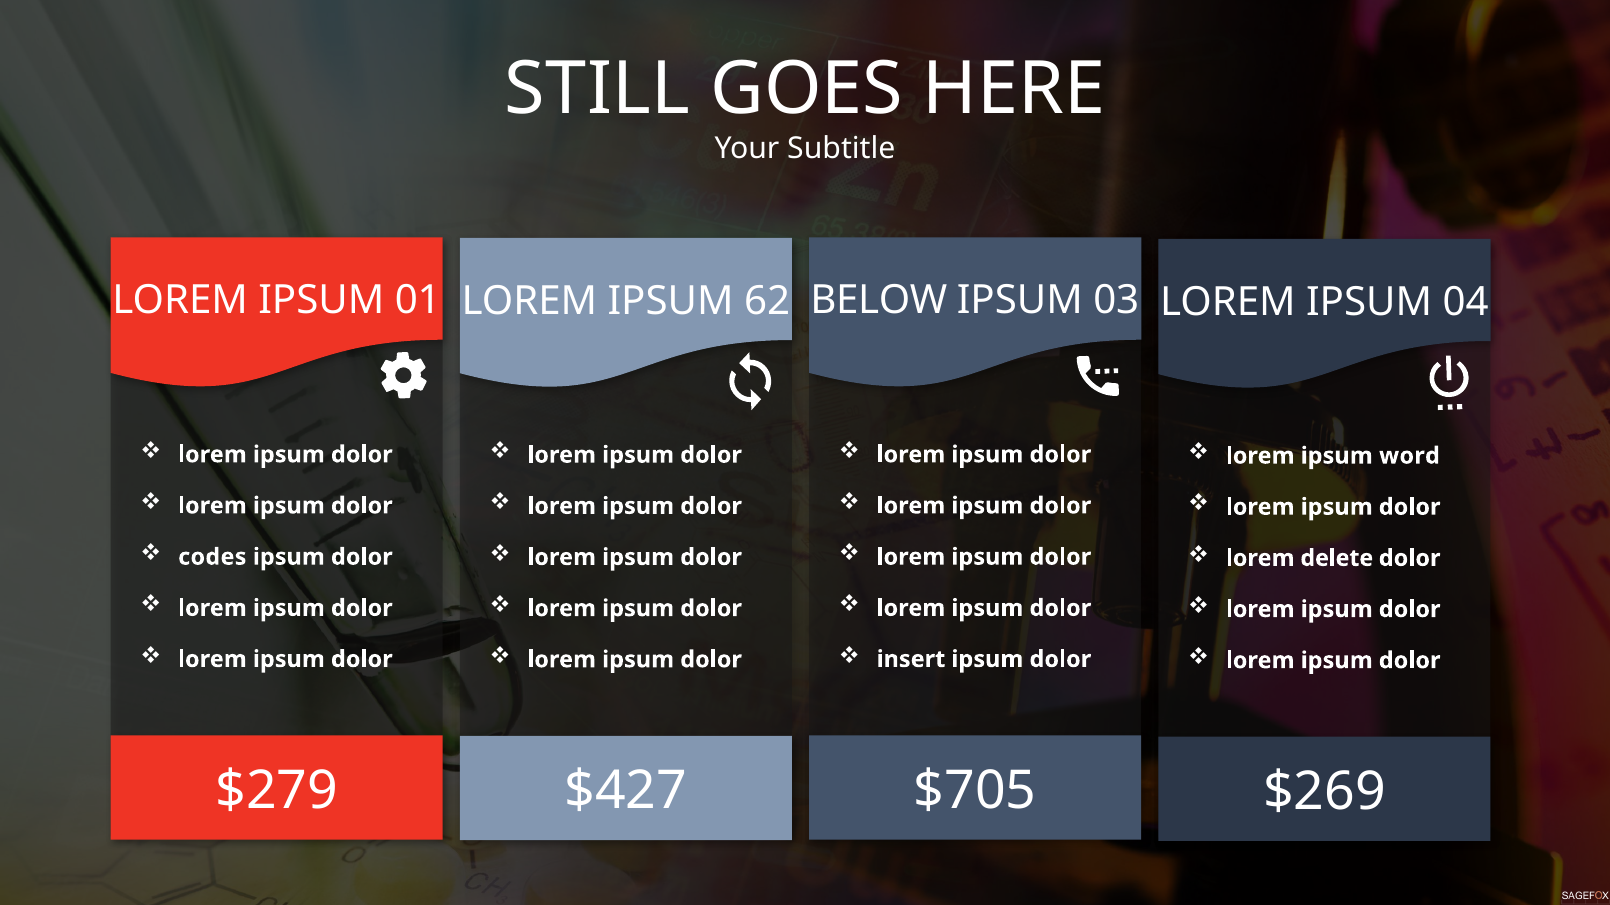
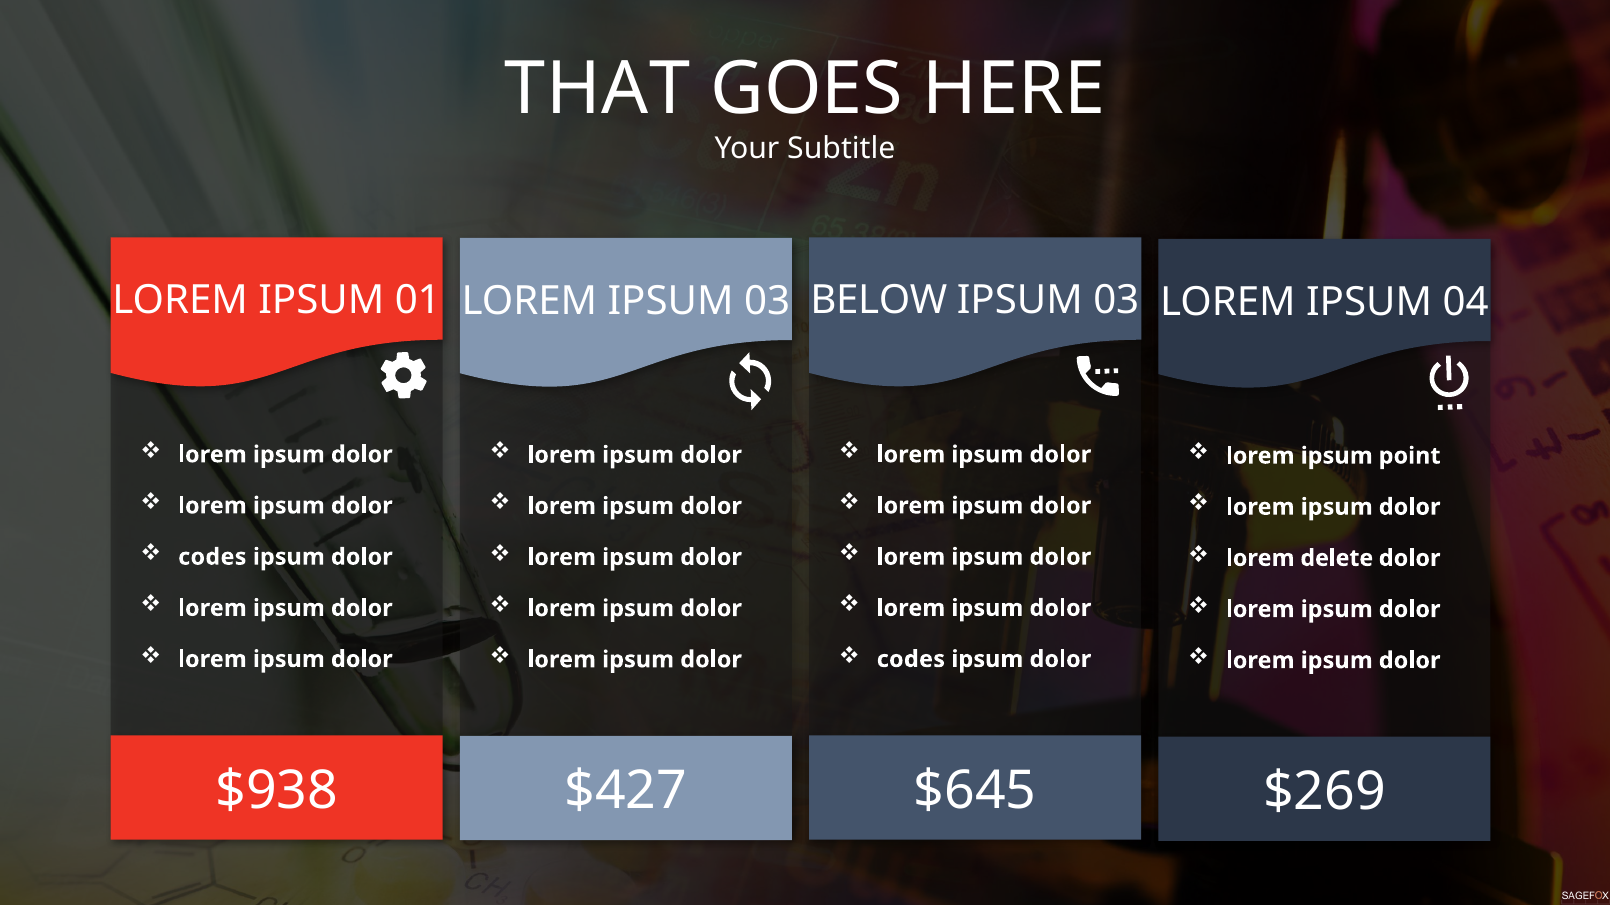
STILL: STILL -> THAT (597, 89)
LOREM IPSUM 62: 62 -> 03 (767, 301)
word: word -> point (1410, 456)
insert: insert -> codes (911, 660)
$279: $279 -> $938 (277, 791)
$705: $705 -> $645 (975, 791)
